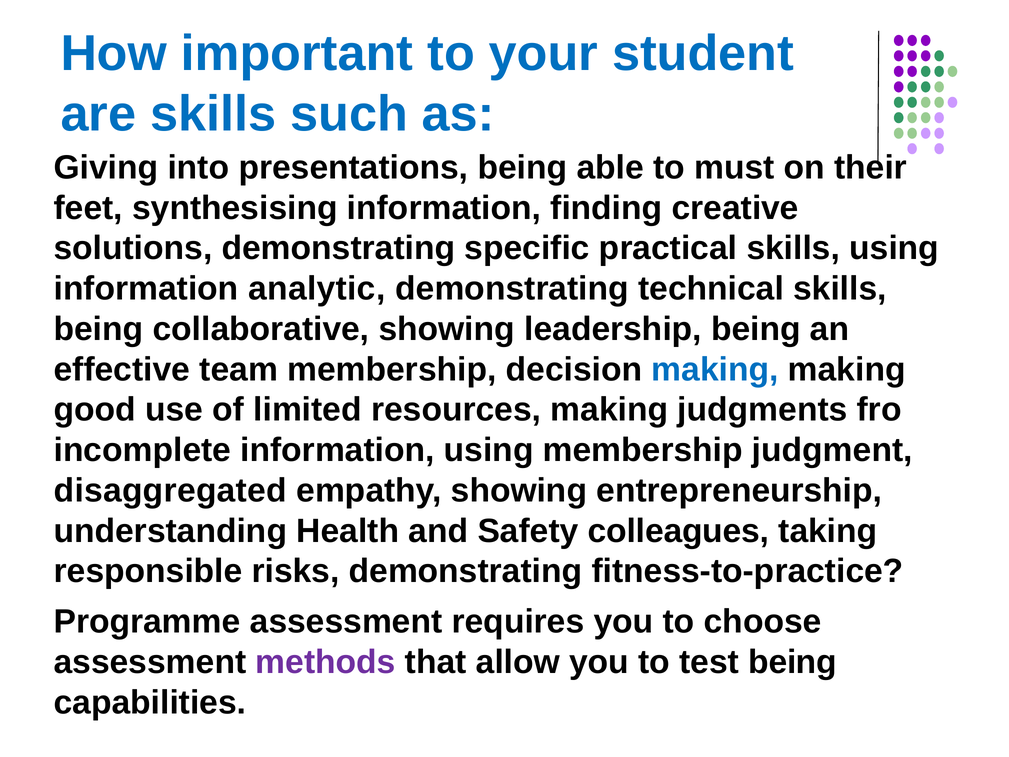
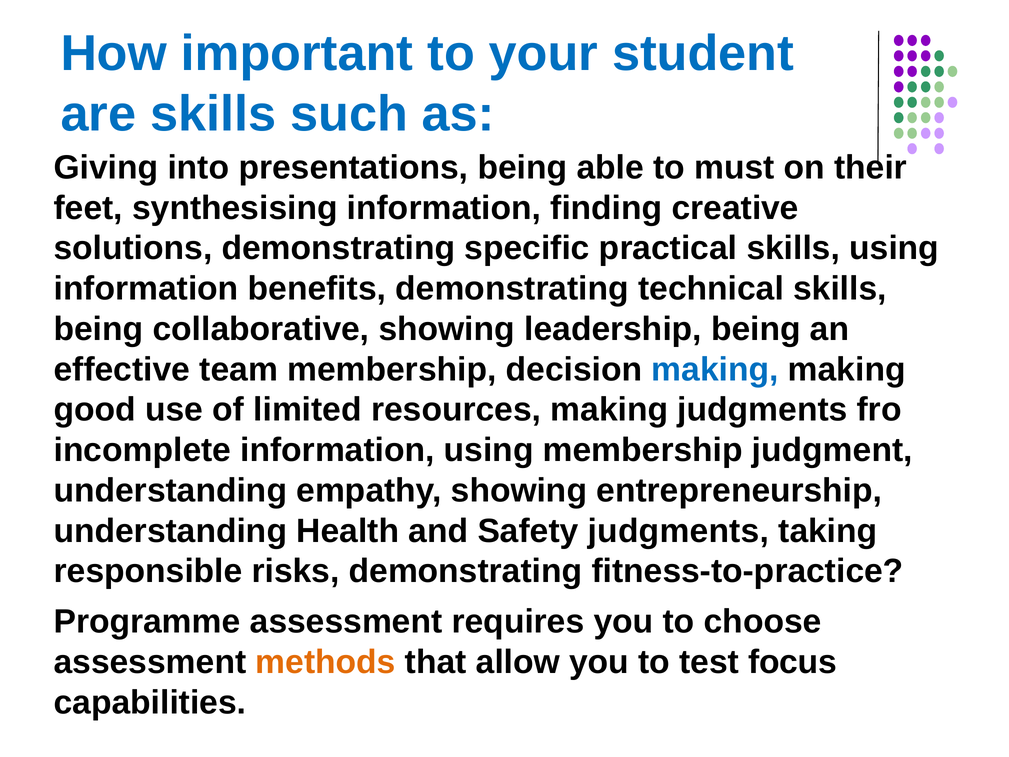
analytic: analytic -> benefits (317, 289)
disaggregated: disaggregated -> understanding (170, 490)
Safety colleagues: colleagues -> judgments (678, 531)
methods colour: purple -> orange (326, 662)
test being: being -> focus (793, 662)
